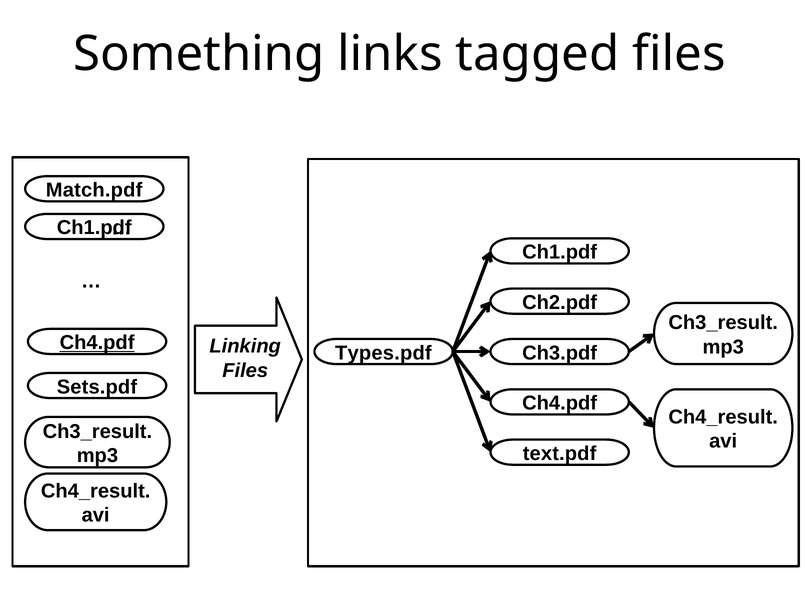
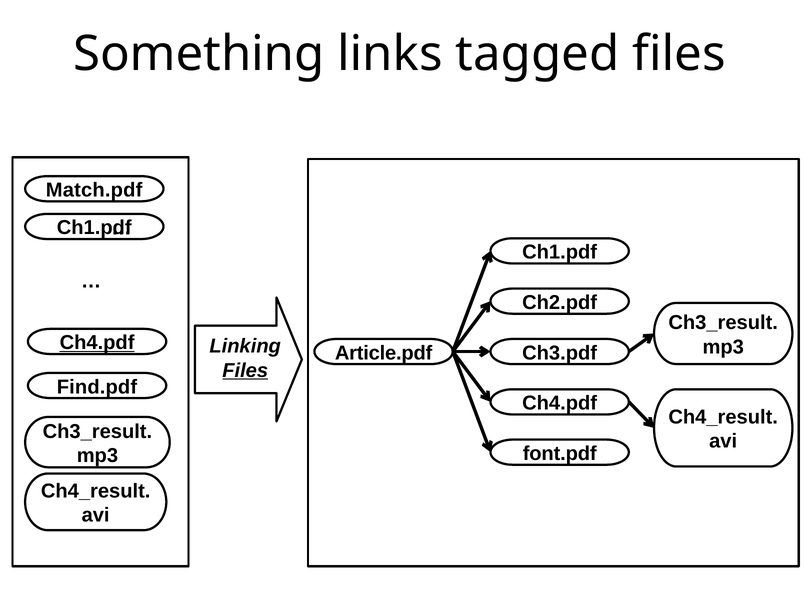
Types.pdf: Types.pdf -> Article.pdf (384, 353)
Files underline: none -> present (245, 370)
Sets.pdf: Sets.pdf -> Find.pdf (97, 387)
text.pdf: text.pdf -> font.pdf (560, 453)
